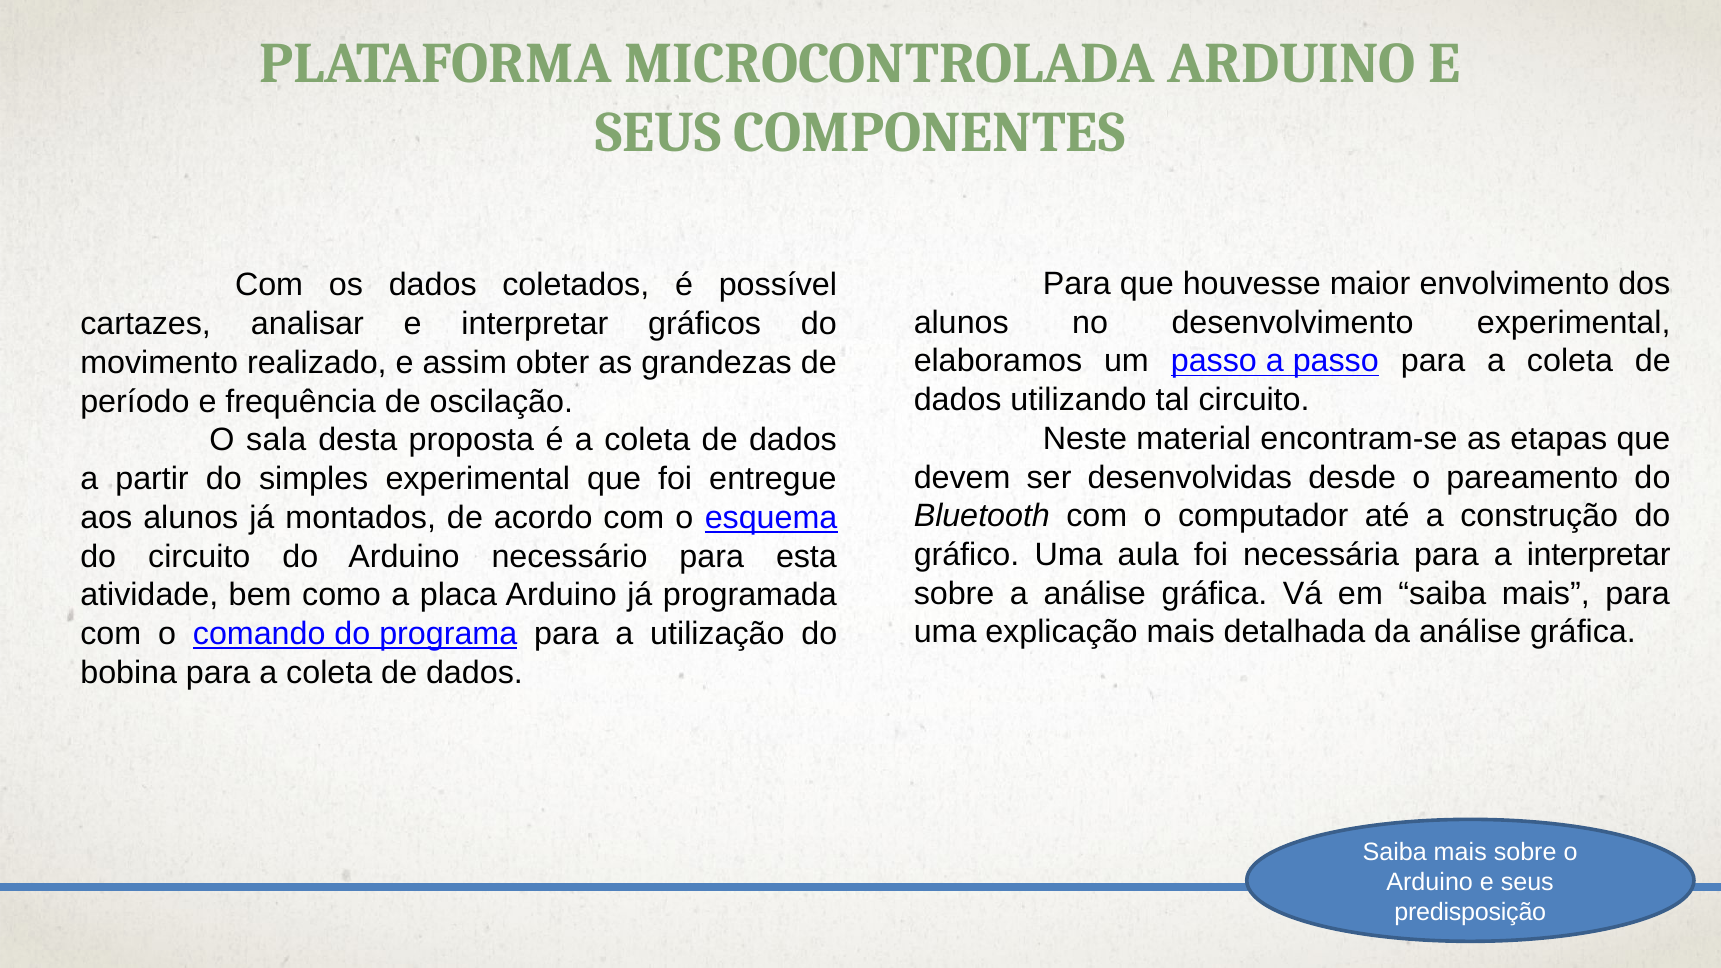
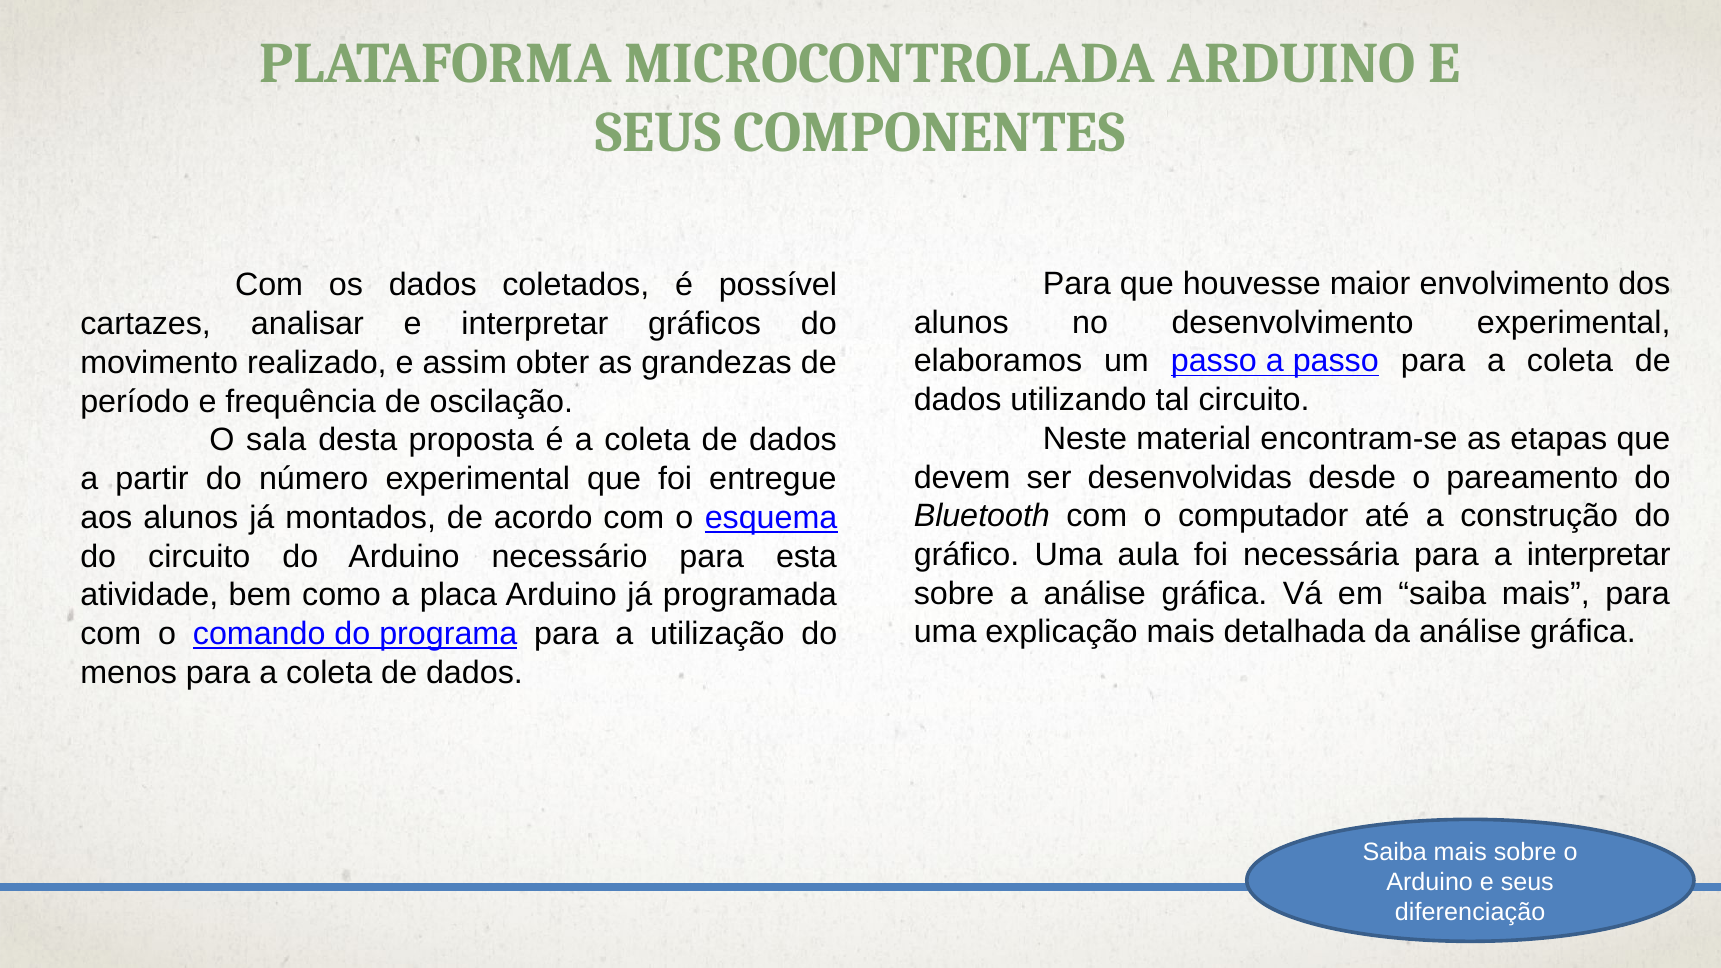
simples: simples -> número (314, 479)
bobina: bobina -> menos (129, 673)
predisposição: predisposição -> diferenciação (1470, 912)
